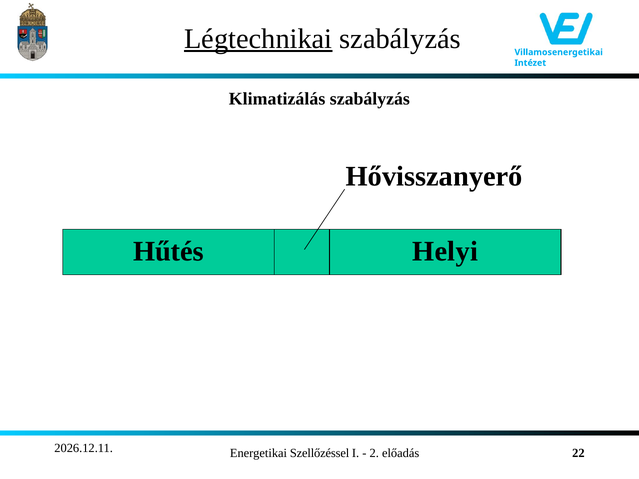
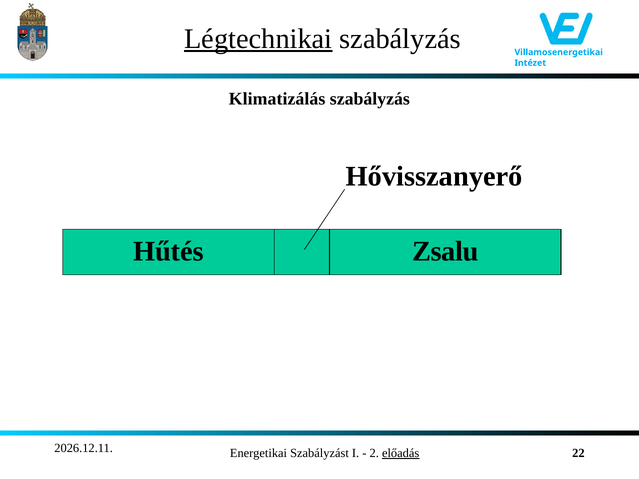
Helyi: Helyi -> Zsalu (445, 252)
Szellőzéssel: Szellőzéssel -> Szabályzást (319, 453)
előadás underline: none -> present (401, 453)
